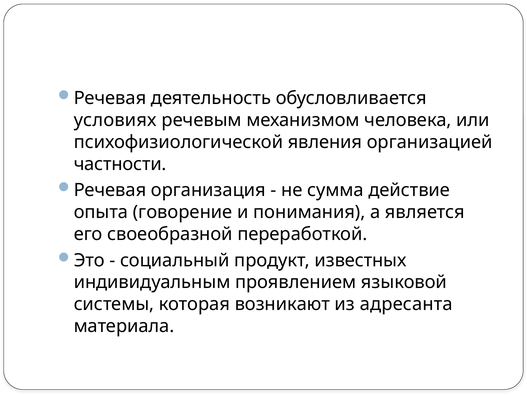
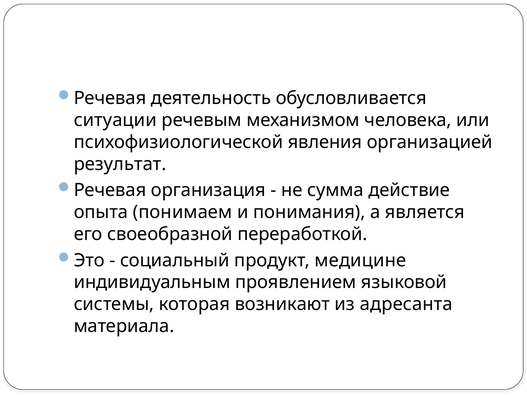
условиях: условиях -> ситуации (115, 120)
частности: частности -> результат (120, 164)
говорение: говорение -> понимаем (183, 212)
известных: известных -> медицине (360, 260)
